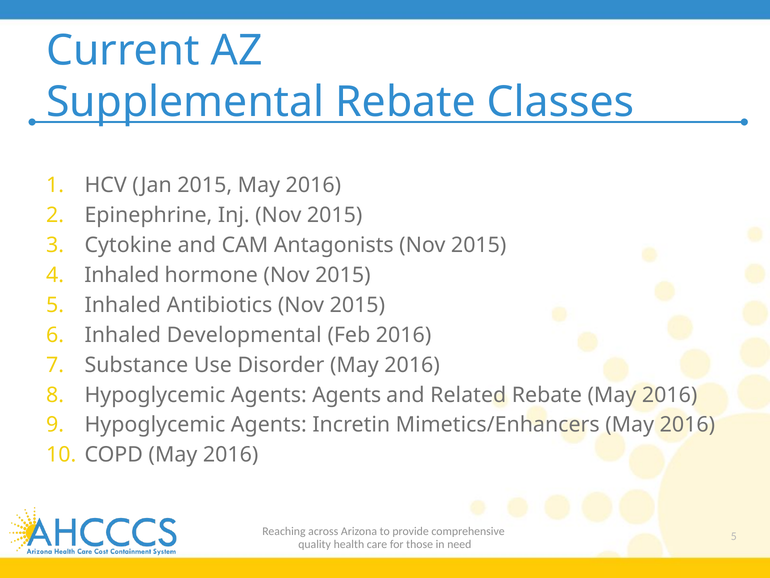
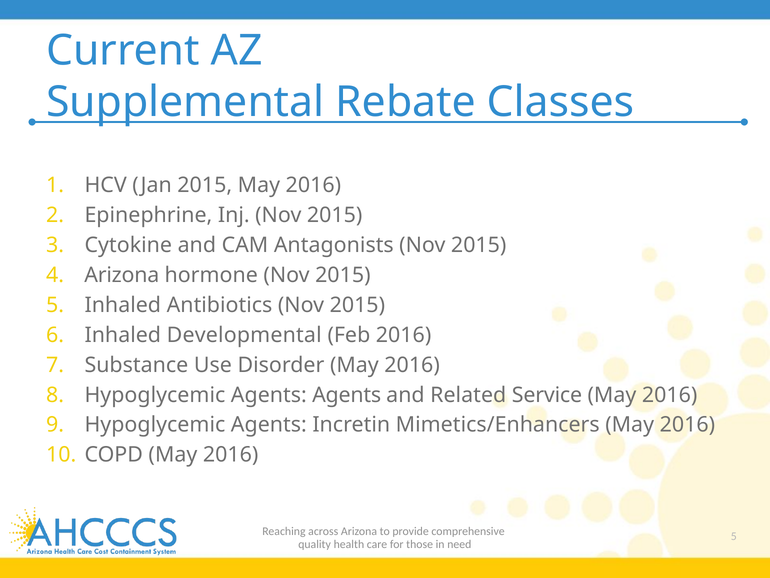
Inhaled: Inhaled -> Arizona (122, 275)
Related Rebate: Rebate -> Service (547, 395)
